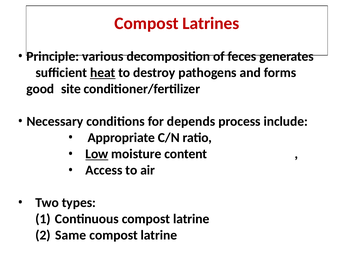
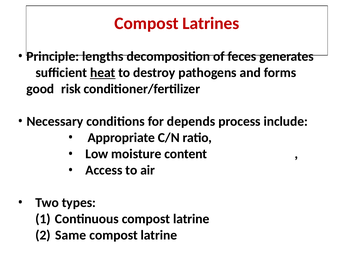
various: various -> lengths (103, 56)
site: site -> risk (71, 89)
Low underline: present -> none (97, 154)
